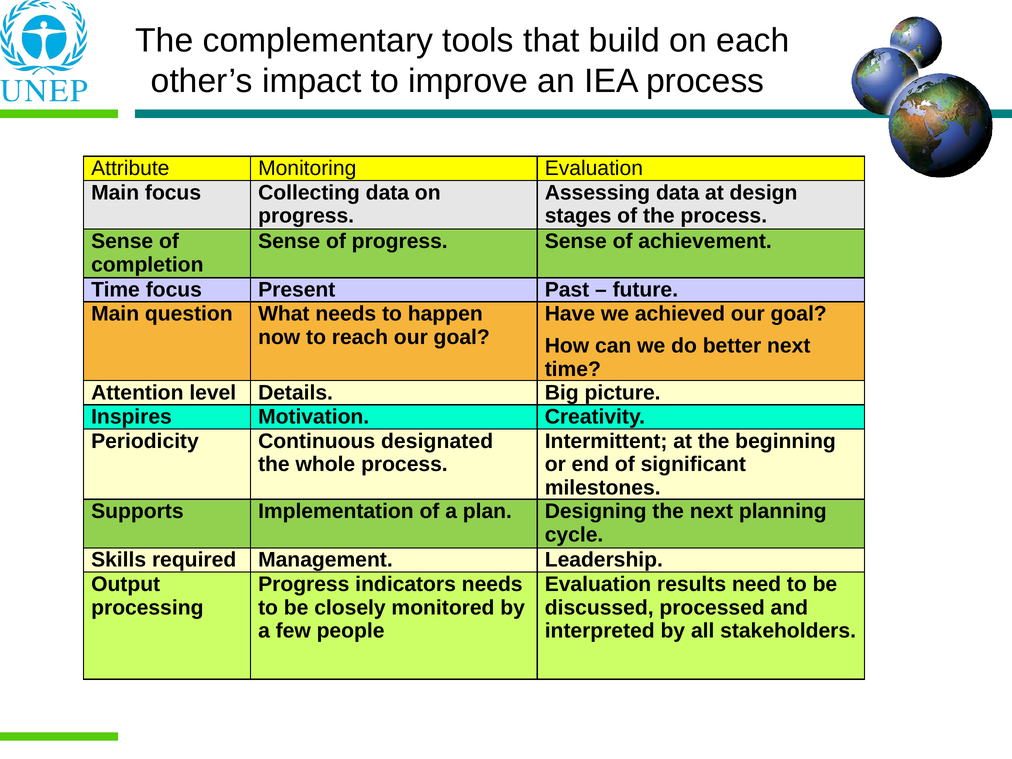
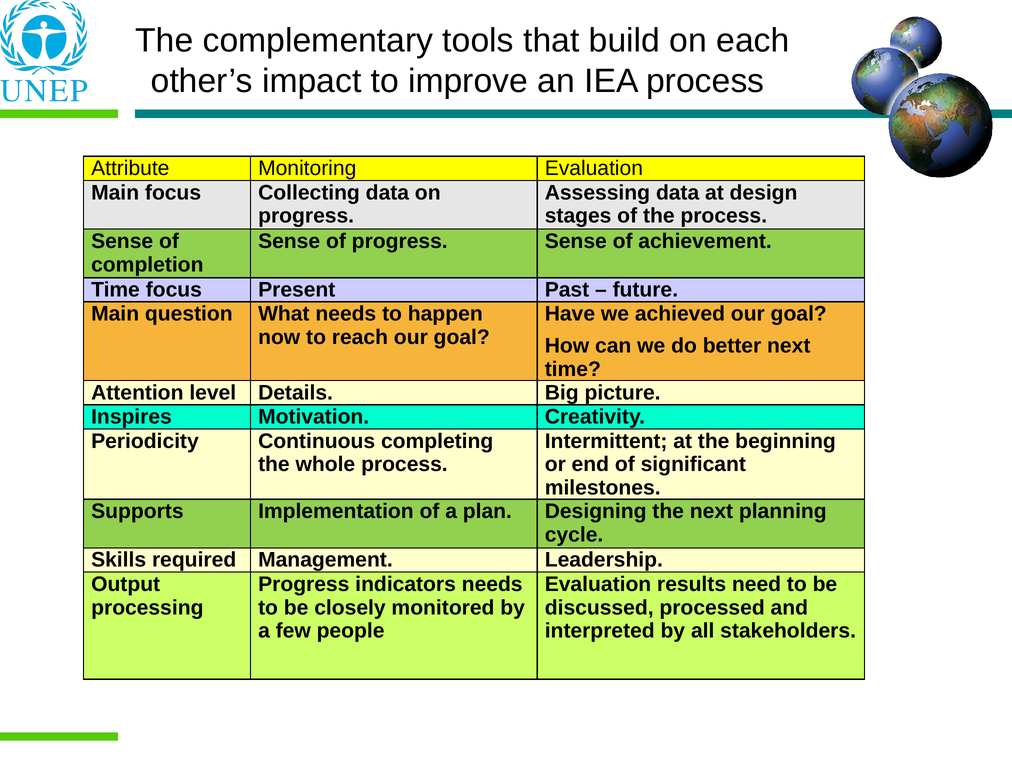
designated: designated -> completing (437, 441)
